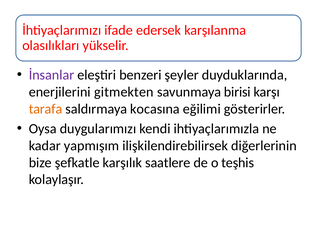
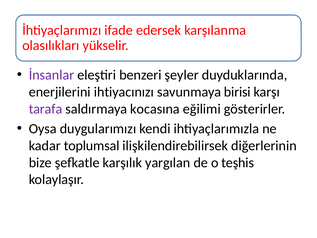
gitmekten: gitmekten -> ihtiyacınızı (124, 92)
tarafa colour: orange -> purple (46, 109)
yapmışım: yapmışım -> toplumsal (92, 146)
saatlere: saatlere -> yargılan (168, 162)
